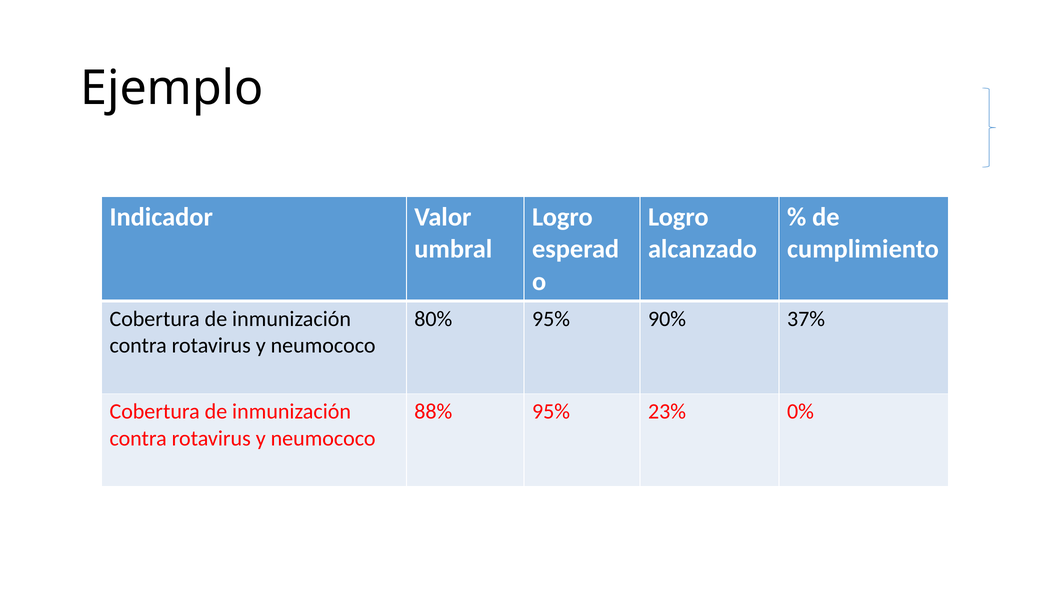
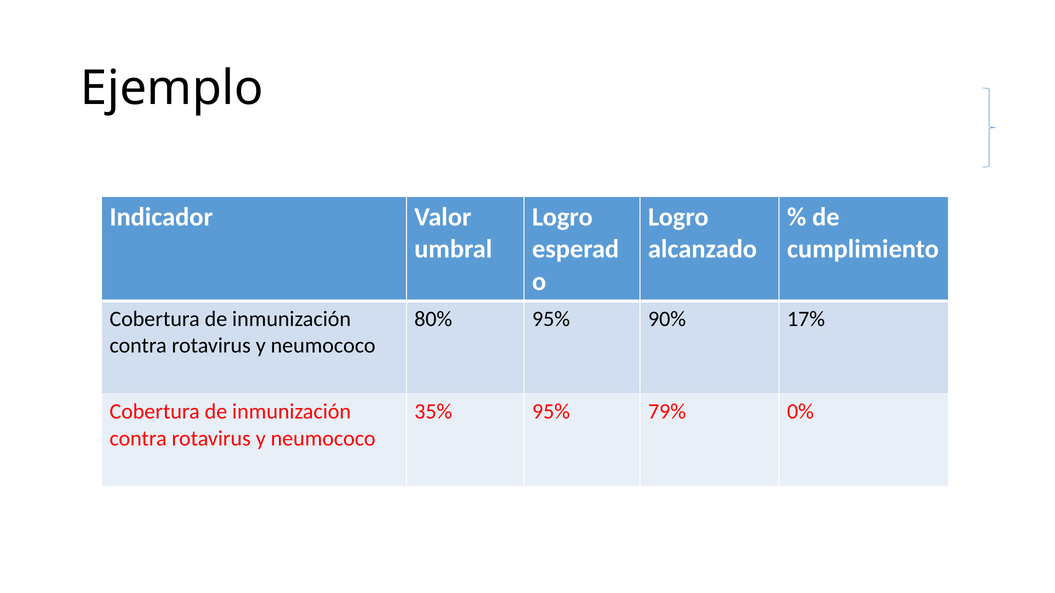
37%: 37% -> 17% (806, 319)
88%: 88% -> 35% (433, 412)
23%: 23% -> 79% (667, 412)
